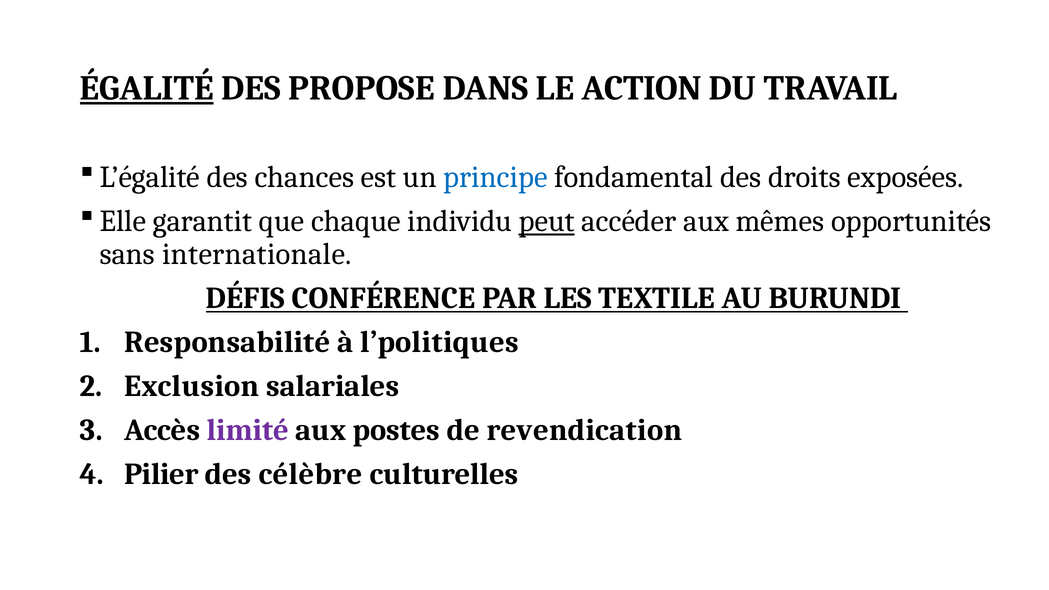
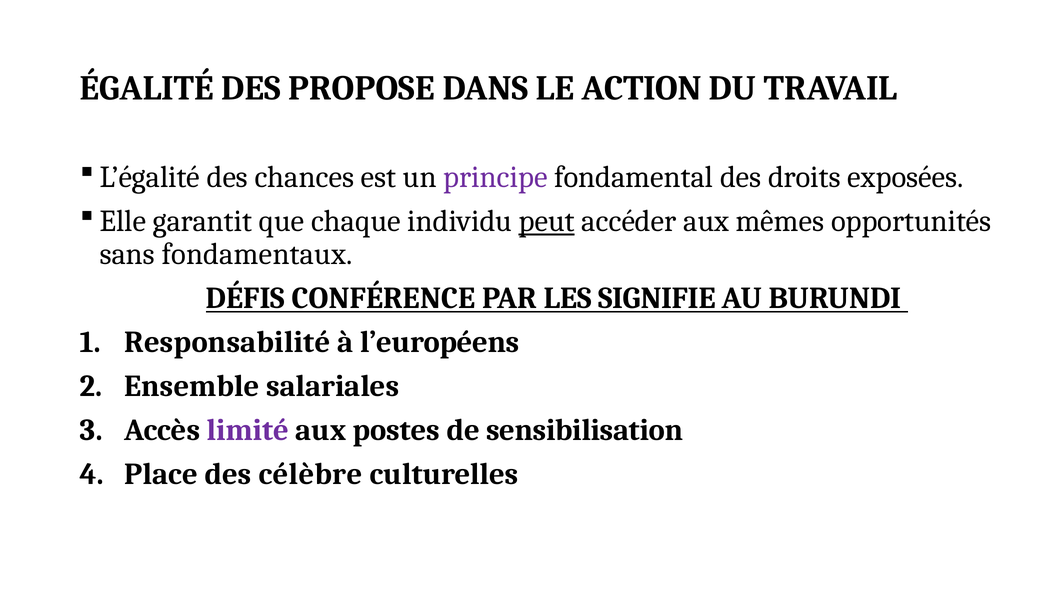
ÉGALITÉ underline: present -> none (147, 88)
principe colour: blue -> purple (495, 177)
internationale: internationale -> fondamentaux (257, 254)
TEXTILE: TEXTILE -> SIGNIFIE (657, 298)
l’politiques: l’politiques -> l’européens (440, 342)
Exclusion: Exclusion -> Ensemble (192, 386)
revendication: revendication -> sensibilisation (585, 430)
Pilier: Pilier -> Place (161, 474)
